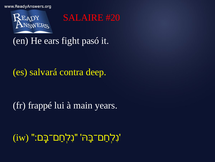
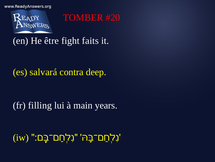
SALAIRE: SALAIRE -> TOMBER (83, 17)
ears: ears -> être (52, 41)
pasó: pasó -> faits (90, 41)
frappé: frappé -> filling (40, 105)
